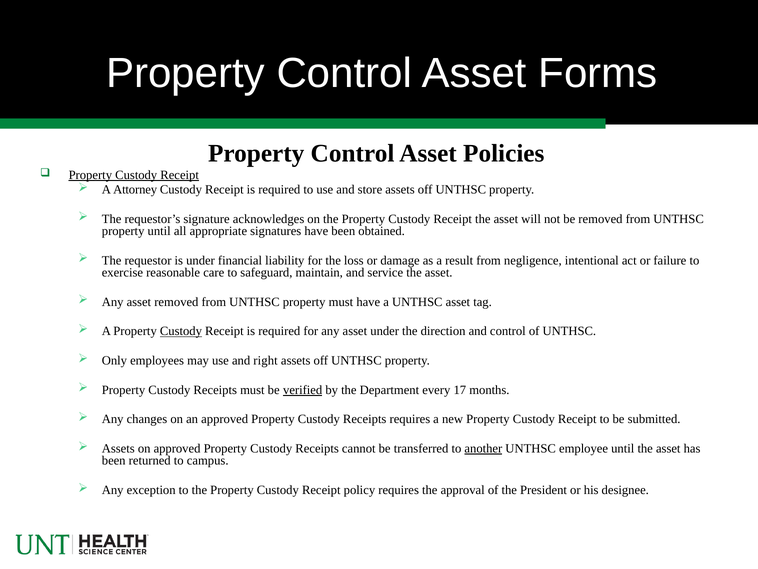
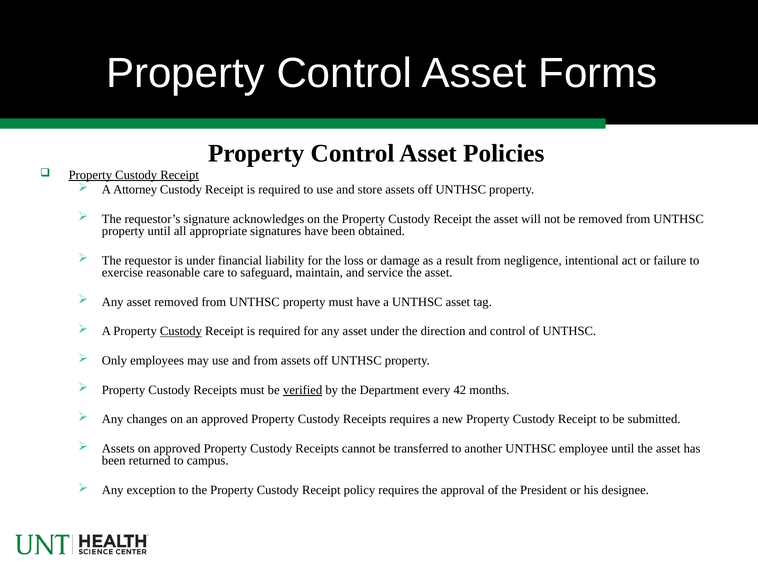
and right: right -> from (266, 360)
17: 17 -> 42 (460, 390)
another underline: present -> none (483, 448)
